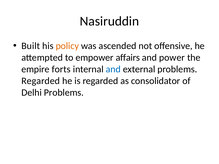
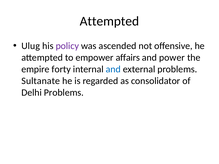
Nasiruddin: Nasiruddin -> Attempted (109, 21)
Built: Built -> Ulug (31, 46)
policy colour: orange -> purple (67, 46)
forts: forts -> forty (61, 69)
Regarded: Regarded -> Sultanate (41, 81)
